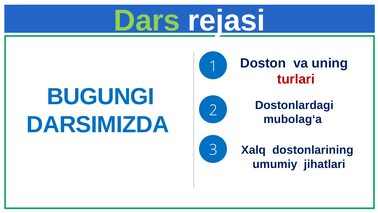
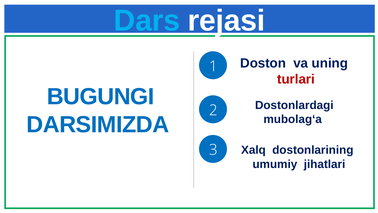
Dars colour: light green -> light blue (147, 21)
